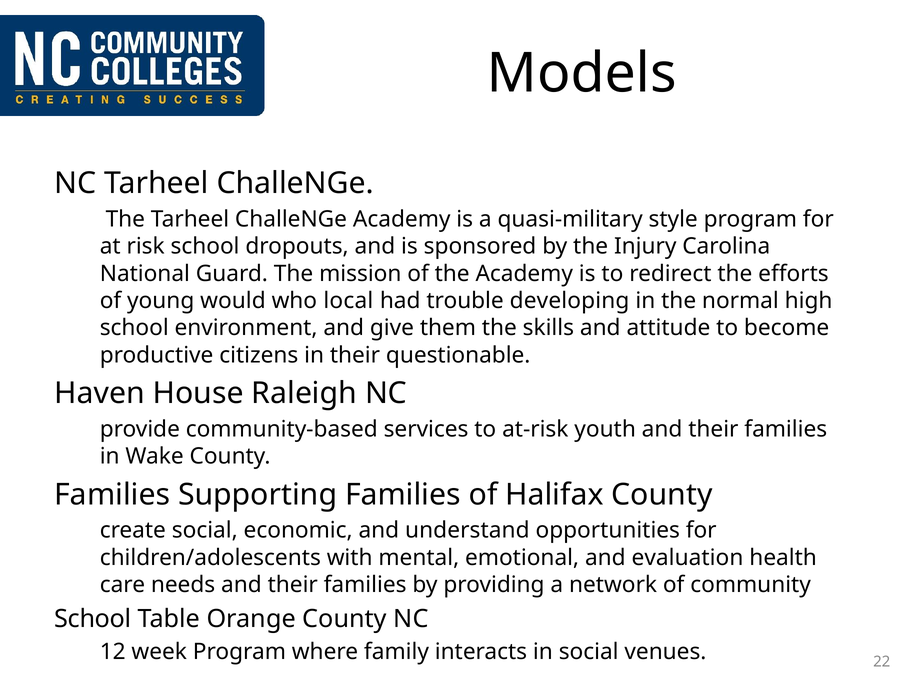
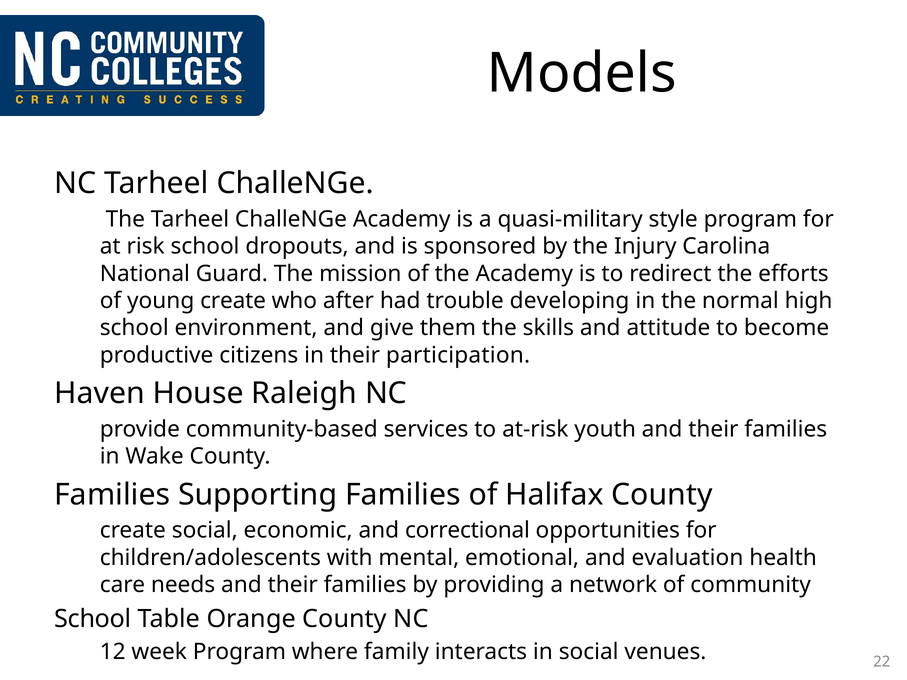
young would: would -> create (233, 301)
local: local -> after (348, 301)
questionable: questionable -> participation (458, 355)
understand: understand -> correctional (467, 531)
